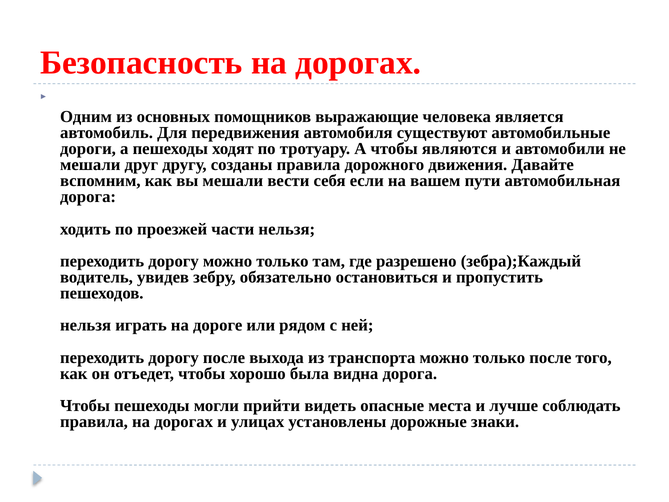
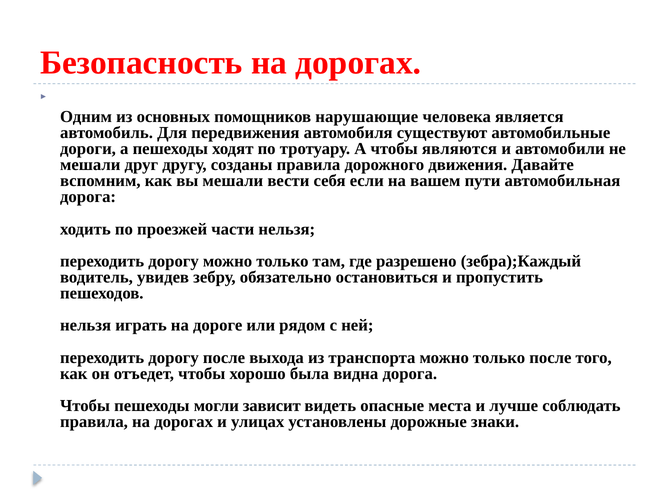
выражающие: выражающие -> нарушающие (367, 116)
прийти: прийти -> зависит (272, 406)
